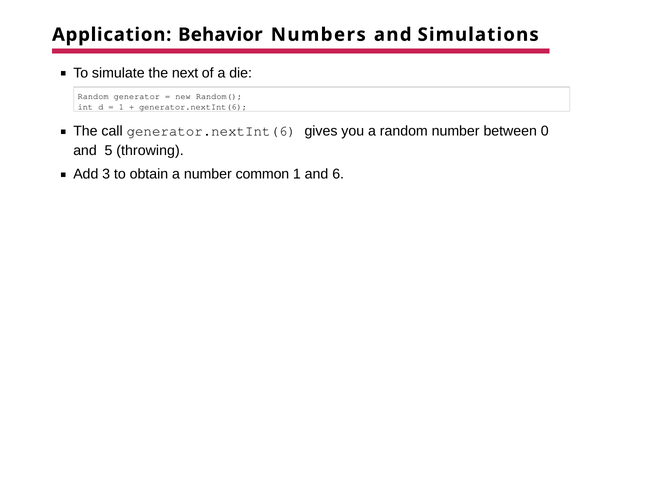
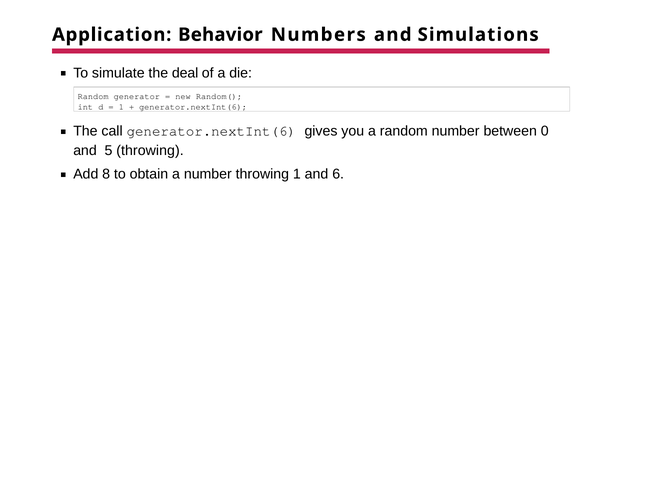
next: next -> deal (185, 73)
3: 3 -> 8 (106, 174)
number common: common -> throwing (262, 174)
